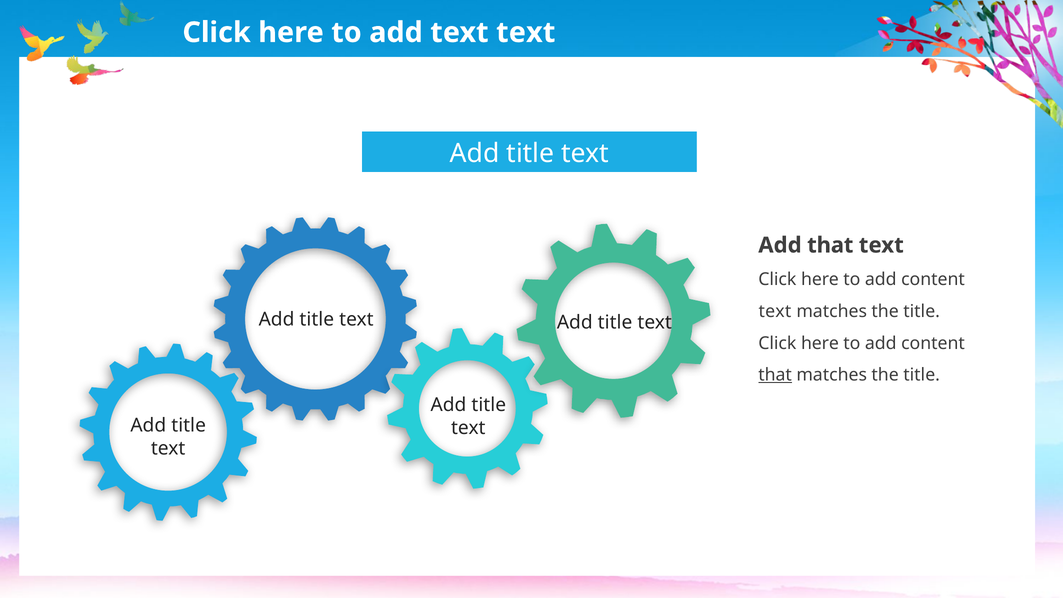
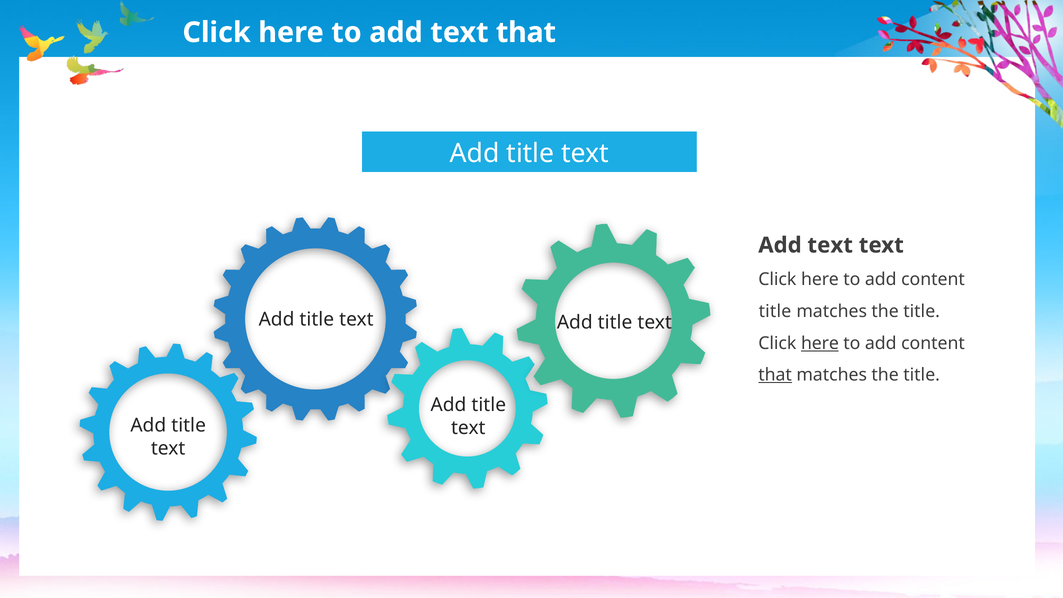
text: text -> that (526, 33)
that: that -> text (830, 245)
text: text -> title (775, 311)
here underline: none -> present (820, 343)
